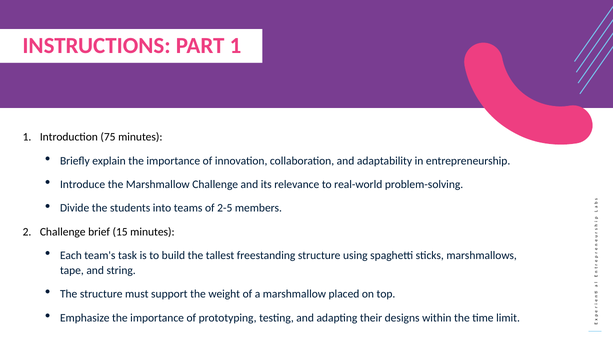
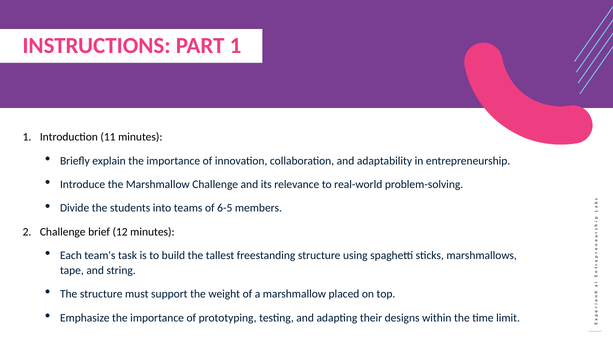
75: 75 -> 11 (108, 137)
2-5: 2-5 -> 6-5 (225, 208)
15: 15 -> 12 (120, 232)
